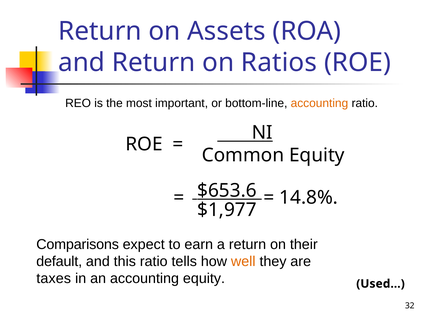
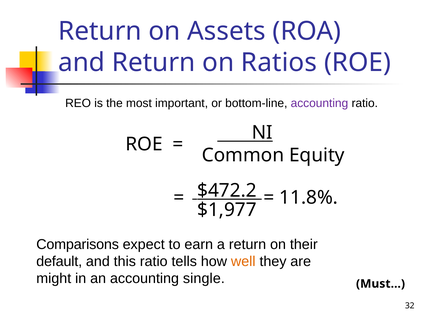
accounting colour: orange -> purple (319, 103)
$653.6: $653.6 -> $472.2 (227, 190)
14.8%: 14.8% -> 11.8% (309, 198)
taxes: taxes -> might (54, 279)
accounting equity: equity -> single (204, 279)
Used…: Used… -> Must… (381, 284)
